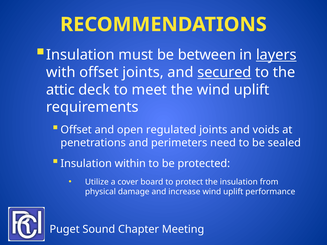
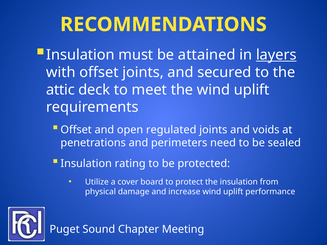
between: between -> attained (207, 55)
secured underline: present -> none (224, 72)
within: within -> rating (130, 164)
